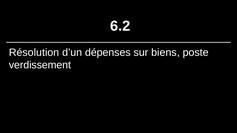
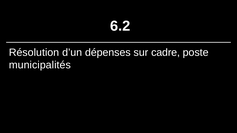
biens: biens -> cadre (166, 53)
verdissement: verdissement -> municipalités (40, 65)
